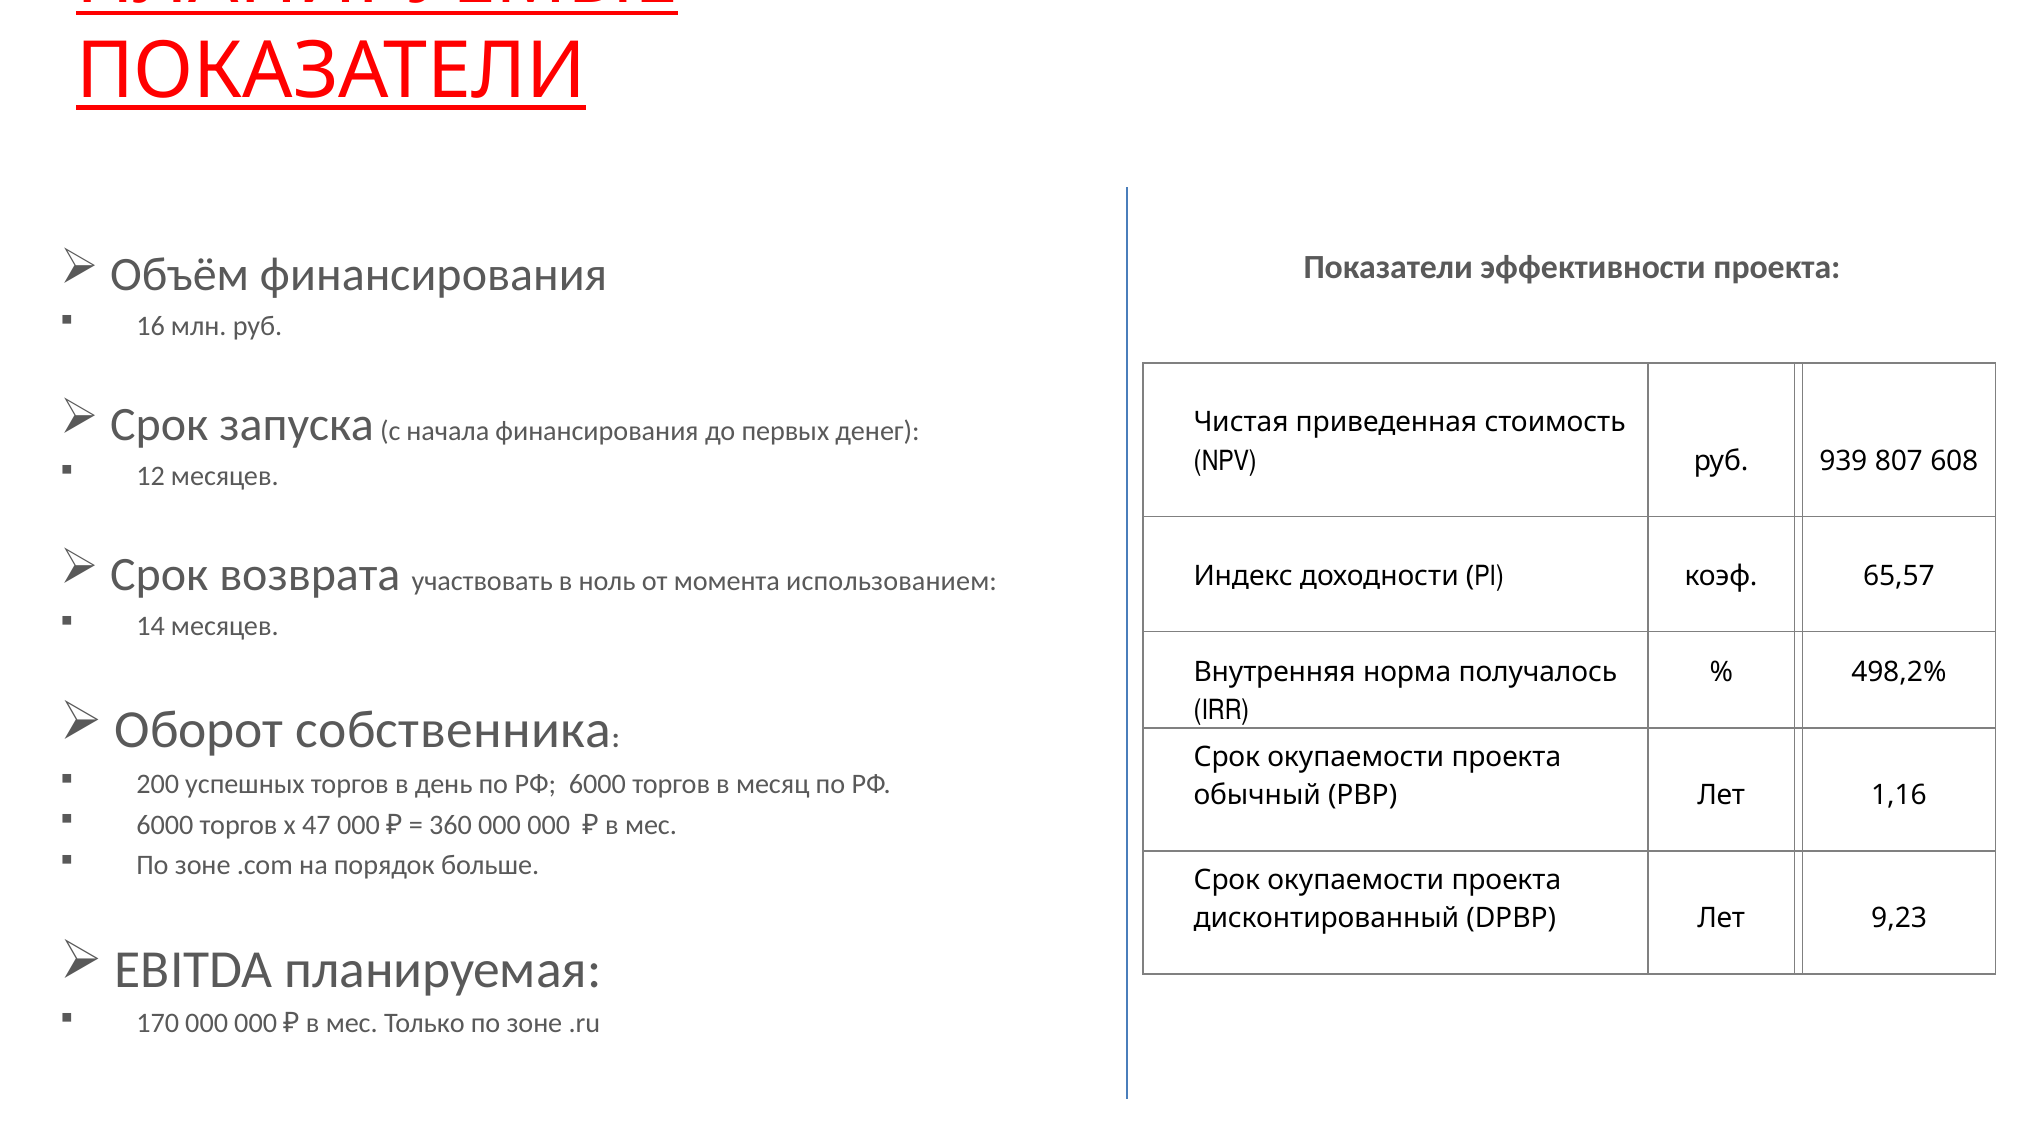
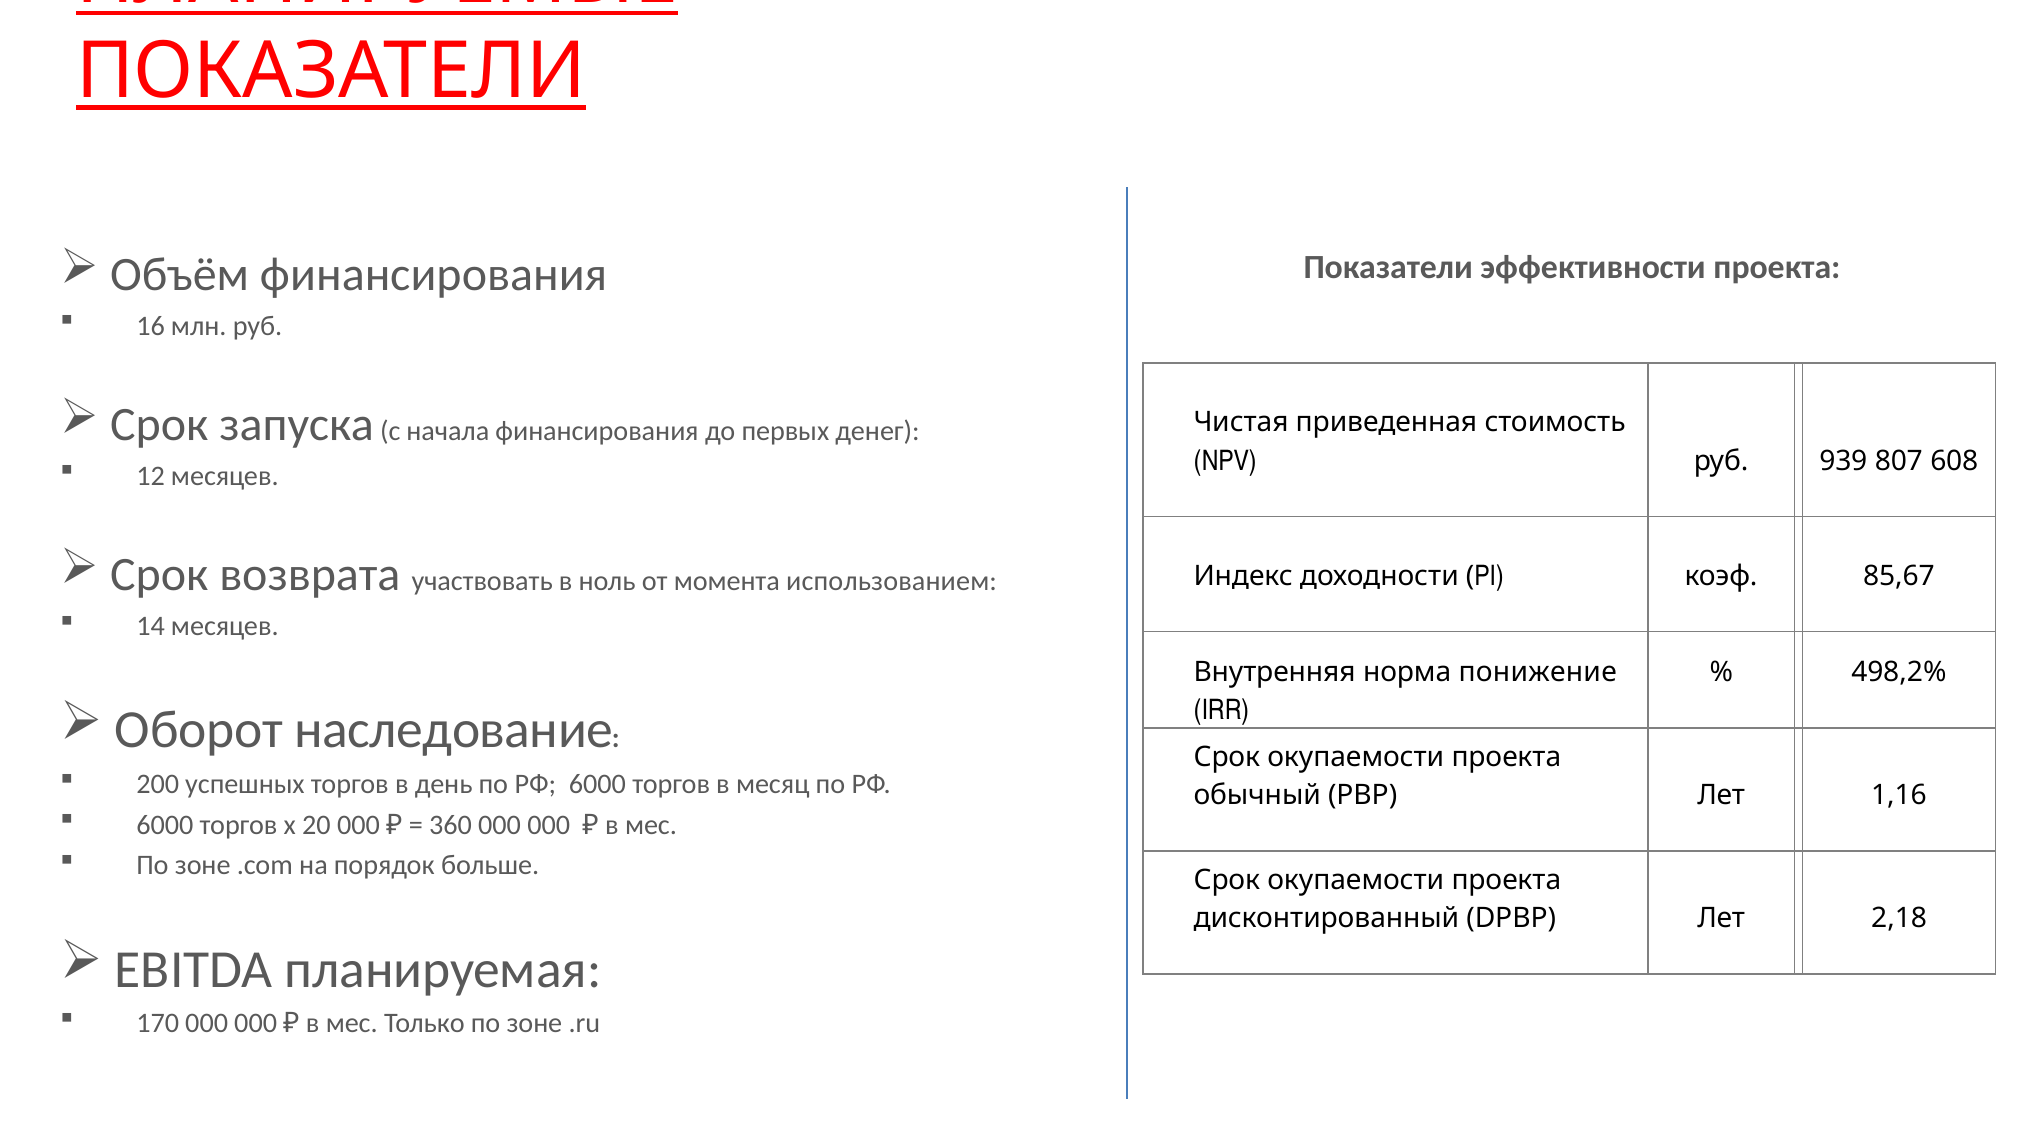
65,57: 65,57 -> 85,67 (1899, 576)
получалось: получалось -> понижение (1538, 672)
собственника: собственника -> наследование (454, 730)
47: 47 -> 20 (316, 825)
9,23: 9,23 -> 2,18 (1899, 918)
